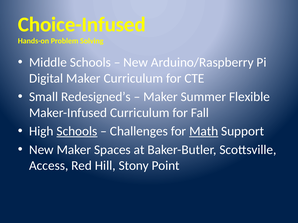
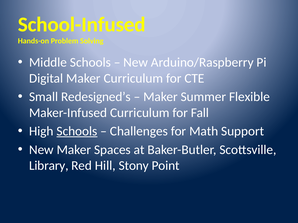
Choice-Infused: Choice-Infused -> School-Infused (82, 25)
Math underline: present -> none (204, 131)
Access: Access -> Library (49, 166)
